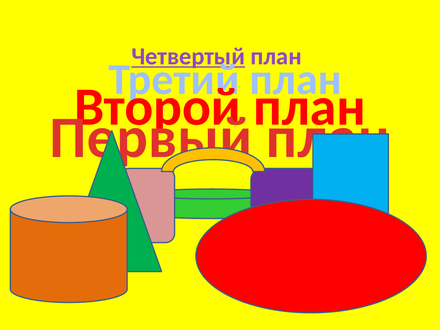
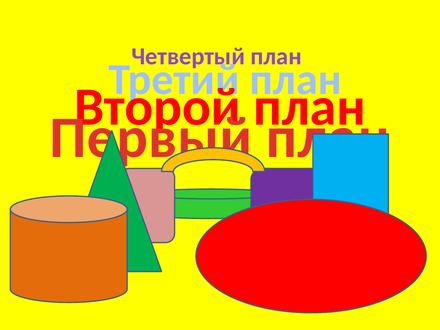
Четвертый underline: present -> none (188, 56)
